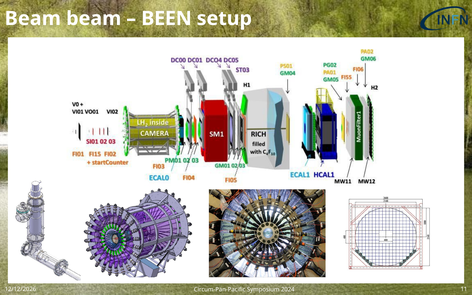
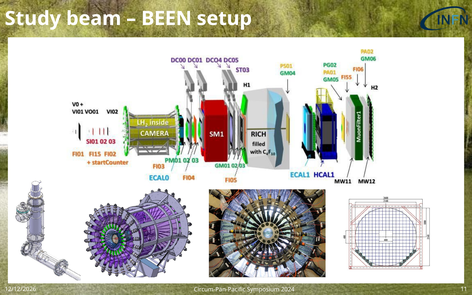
Beam: Beam -> Study (33, 19)
